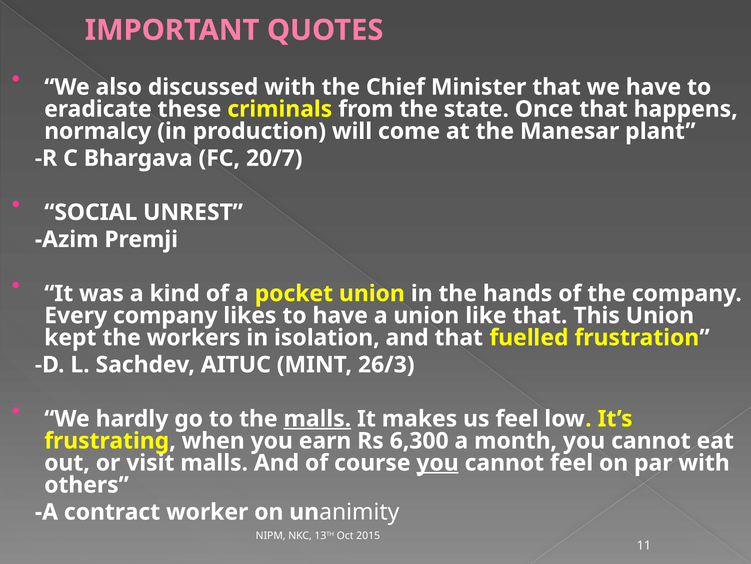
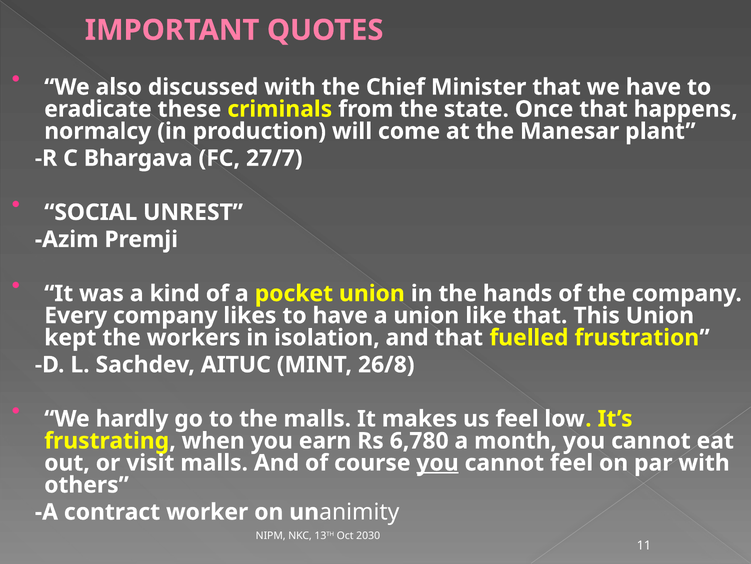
20/7: 20/7 -> 27/7 (274, 158)
26/3: 26/3 -> 26/8 (386, 364)
malls underline: present -> none (317, 418)
6,300: 6,300 -> 6,780 (419, 440)
2015: 2015 -> 2030 (368, 535)
